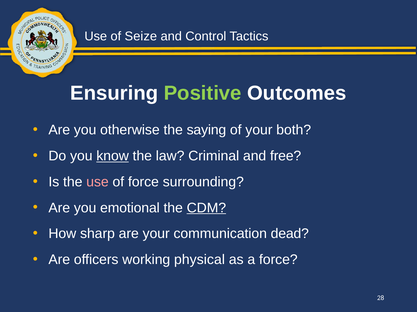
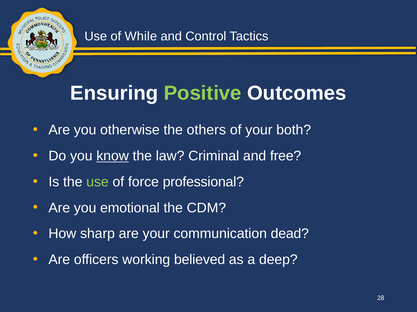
Seize: Seize -> While (141, 36)
saying: saying -> others (206, 130)
use colour: pink -> light green (97, 182)
surrounding: surrounding -> professional (203, 182)
CDM underline: present -> none (206, 208)
physical: physical -> believed (200, 260)
a force: force -> deep (278, 260)
